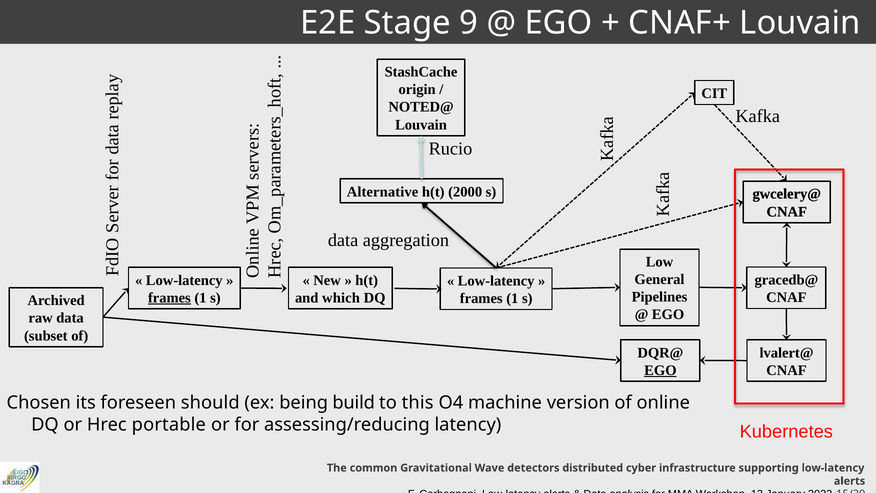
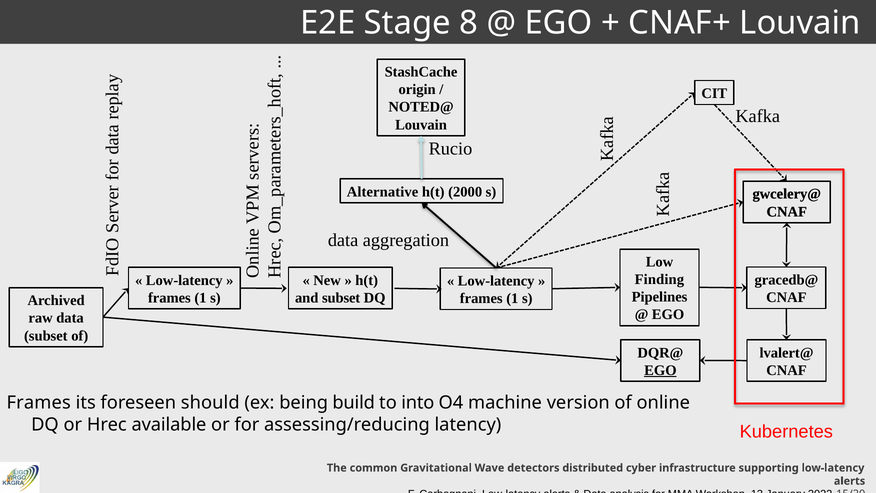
9: 9 -> 8 (469, 23)
General: General -> Finding (659, 279)
frames underline: present -> none (169, 298)
and which: which -> subset (341, 298)
Chosen: Chosen -> Frames (39, 403)
this: this -> into (418, 403)
portable: portable -> available (169, 424)
